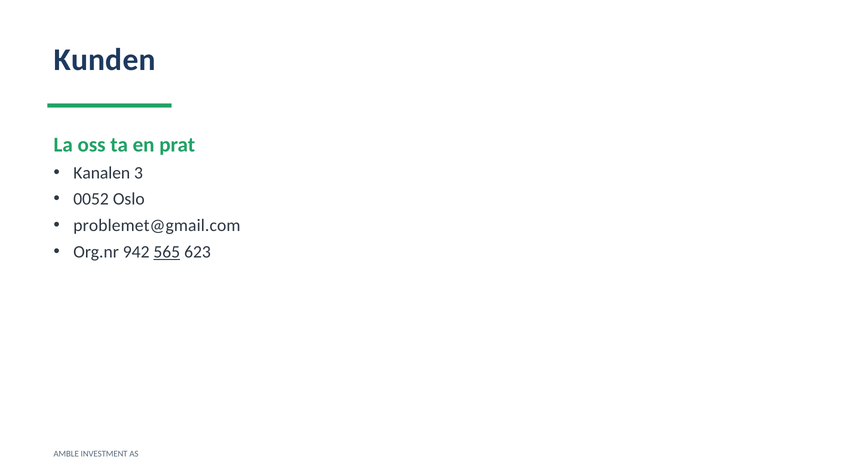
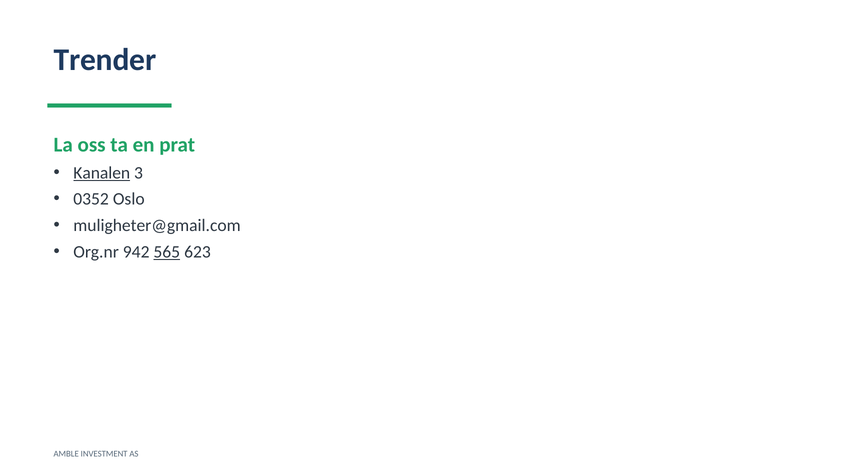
Kunden: Kunden -> Trender (105, 60)
Kanalen underline: none -> present (102, 173)
0052: 0052 -> 0352 (91, 199)
problemet@gmail.com: problemet@gmail.com -> muligheter@gmail.com (157, 226)
